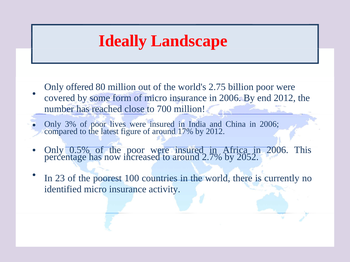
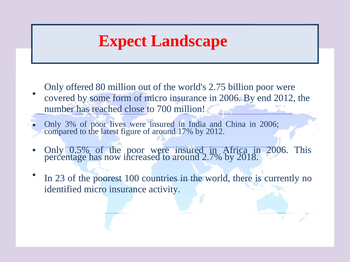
Ideally: Ideally -> Expect (123, 41)
2052: 2052 -> 2018 (248, 157)
